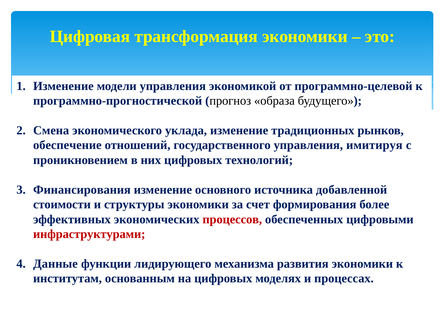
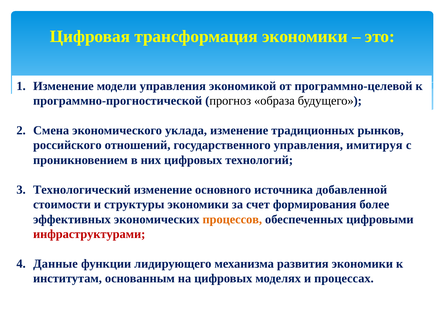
обеспечение: обеспечение -> российского (67, 145)
Финансирования: Финансирования -> Технологический (82, 190)
процессов colour: red -> orange (232, 219)
